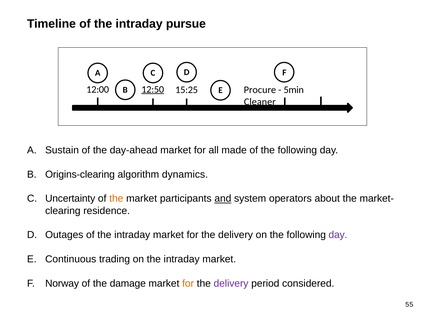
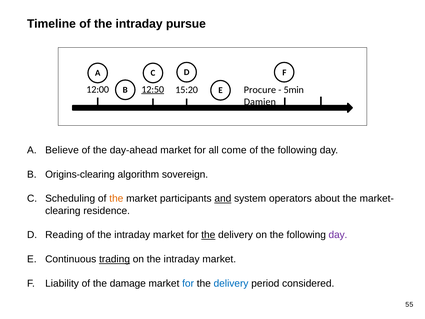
15:25: 15:25 -> 15:20 (187, 90)
Cleaner: Cleaner -> Damien (260, 102)
Sustain: Sustain -> Believe (62, 150)
made: made -> come (234, 150)
dynamics: dynamics -> sovereign (185, 175)
Uncertainty: Uncertainty -> Scheduling (70, 199)
Outages: Outages -> Reading (64, 235)
the underline: none -> present (208, 235)
trading underline: none -> present (115, 259)
Norway: Norway -> Liability (62, 284)
for colour: orange -> blue (188, 284)
delivery colour: purple -> blue (231, 284)
